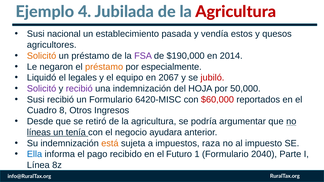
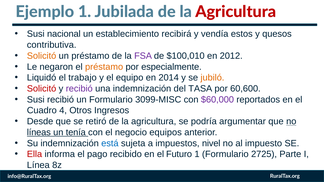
Ejemplo 4: 4 -> 1 (85, 12)
pasada: pasada -> recibirá (176, 34)
agricultores: agricultores -> contributiva (52, 45)
$190,000: $190,000 -> $100,010 (186, 56)
2014: 2014 -> 2012 (231, 56)
legales: legales -> trabajo (83, 78)
2067: 2067 -> 2014 (169, 78)
jubiló colour: red -> orange (212, 78)
Solicitó colour: purple -> red (42, 89)
HOJA: HOJA -> TASA (200, 89)
50,000: 50,000 -> 60,600 (245, 89)
6420-MISC: 6420-MISC -> 3099-MISC (158, 100)
$60,000 colour: red -> purple (217, 100)
8: 8 -> 4 (63, 111)
ayudara: ayudara -> equipos (166, 133)
está colour: orange -> blue (110, 143)
raza: raza -> nivel (211, 143)
Ella colour: blue -> red (34, 154)
2040: 2040 -> 2725 (264, 154)
